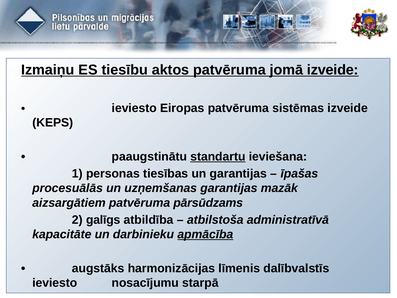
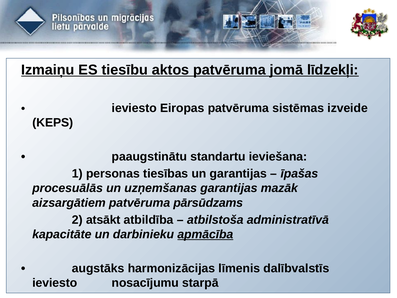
jomā izveide: izveide -> līdzekļi (333, 70)
standartu underline: present -> none (218, 157)
galīgs: galīgs -> atsākt (103, 220)
